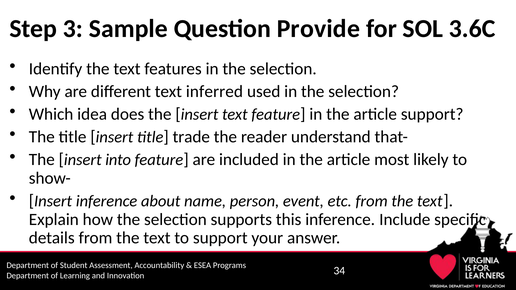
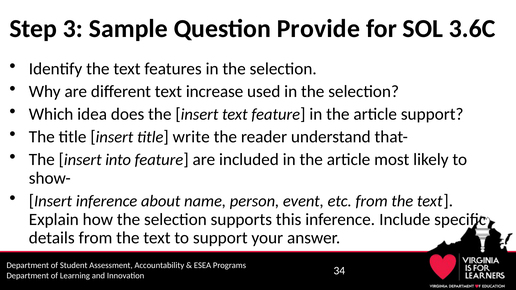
inferred: inferred -> increase (215, 92)
trade: trade -> write (191, 137)
